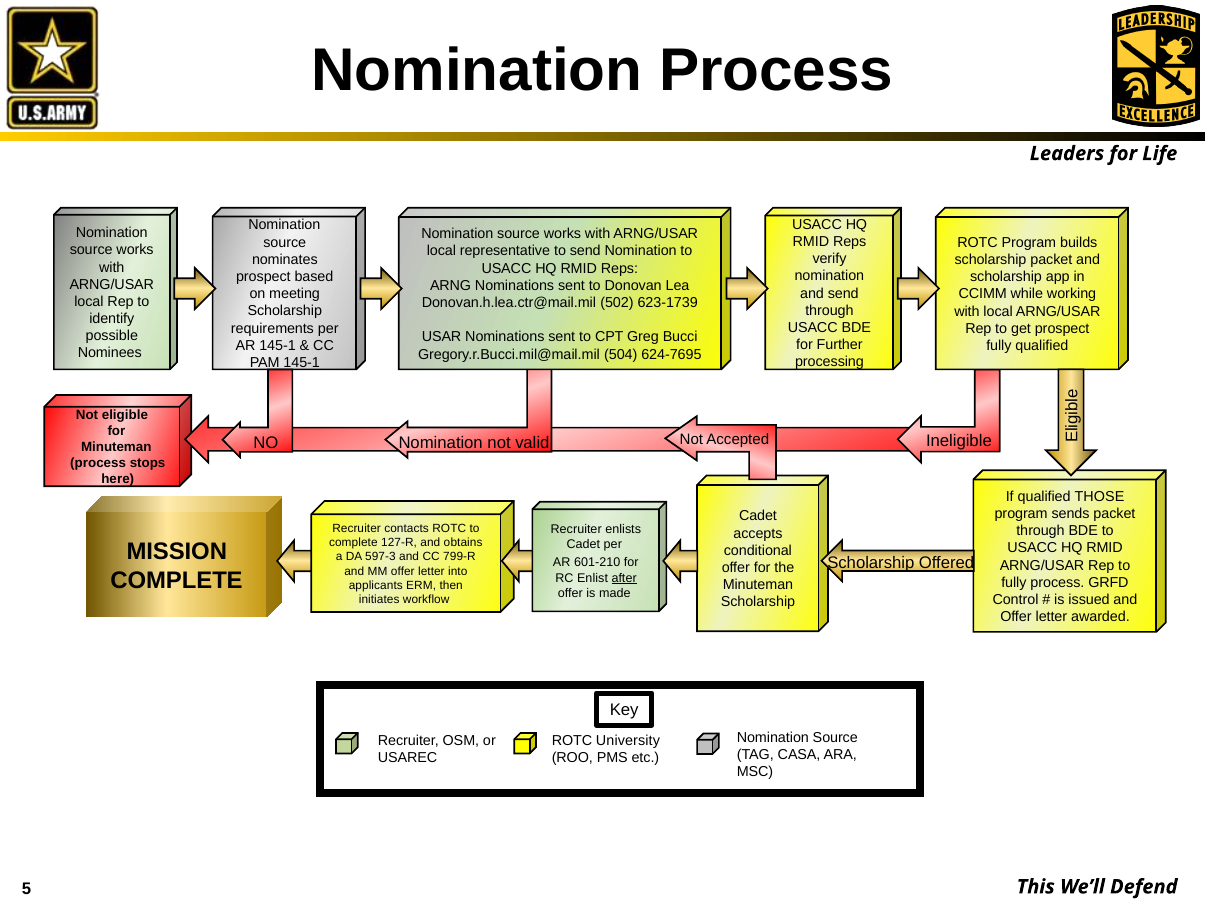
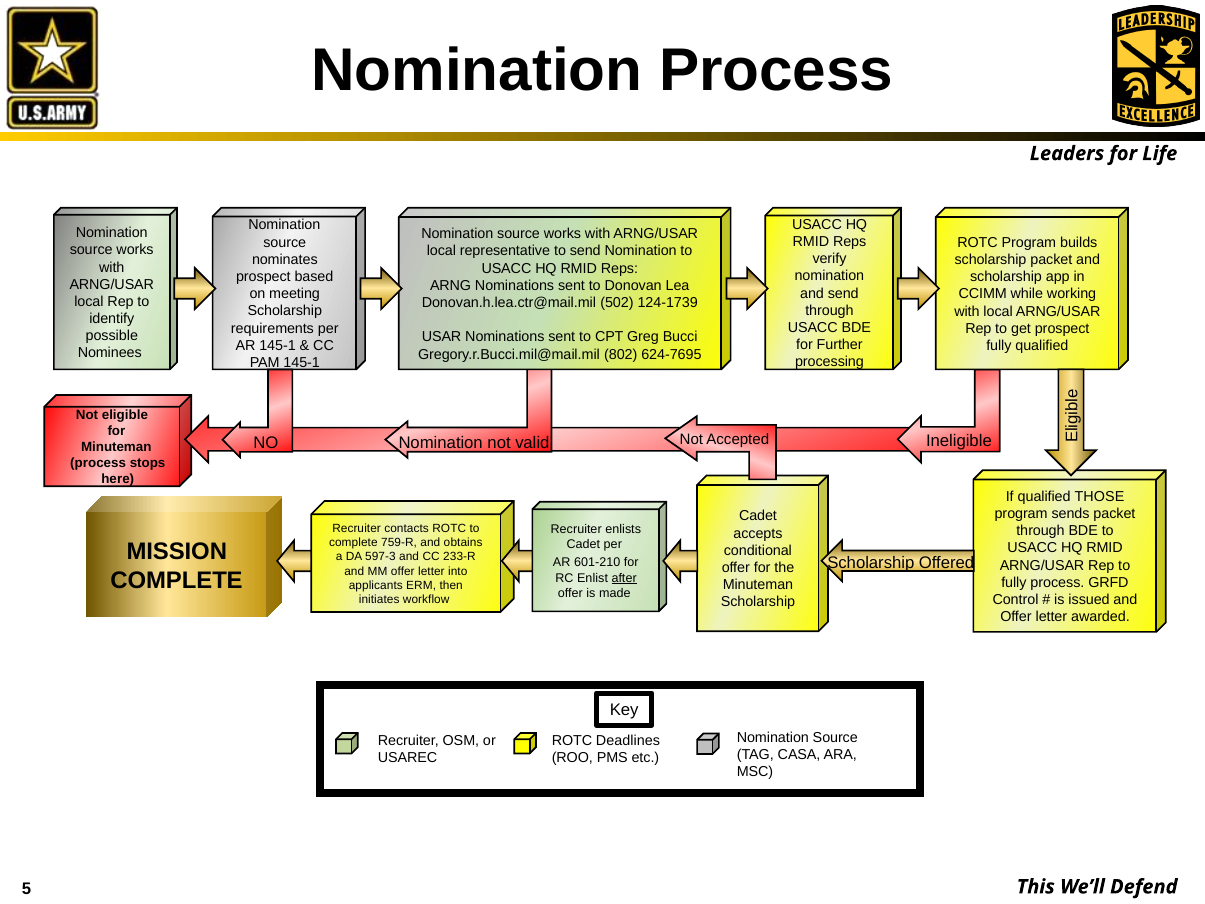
623-1739: 623-1739 -> 124-1739 (668, 303)
504: 504 -> 802 (621, 354)
127-R: 127-R -> 759-R (399, 542)
799-R: 799-R -> 233-R (459, 557)
University: University -> Deadlines (628, 741)
